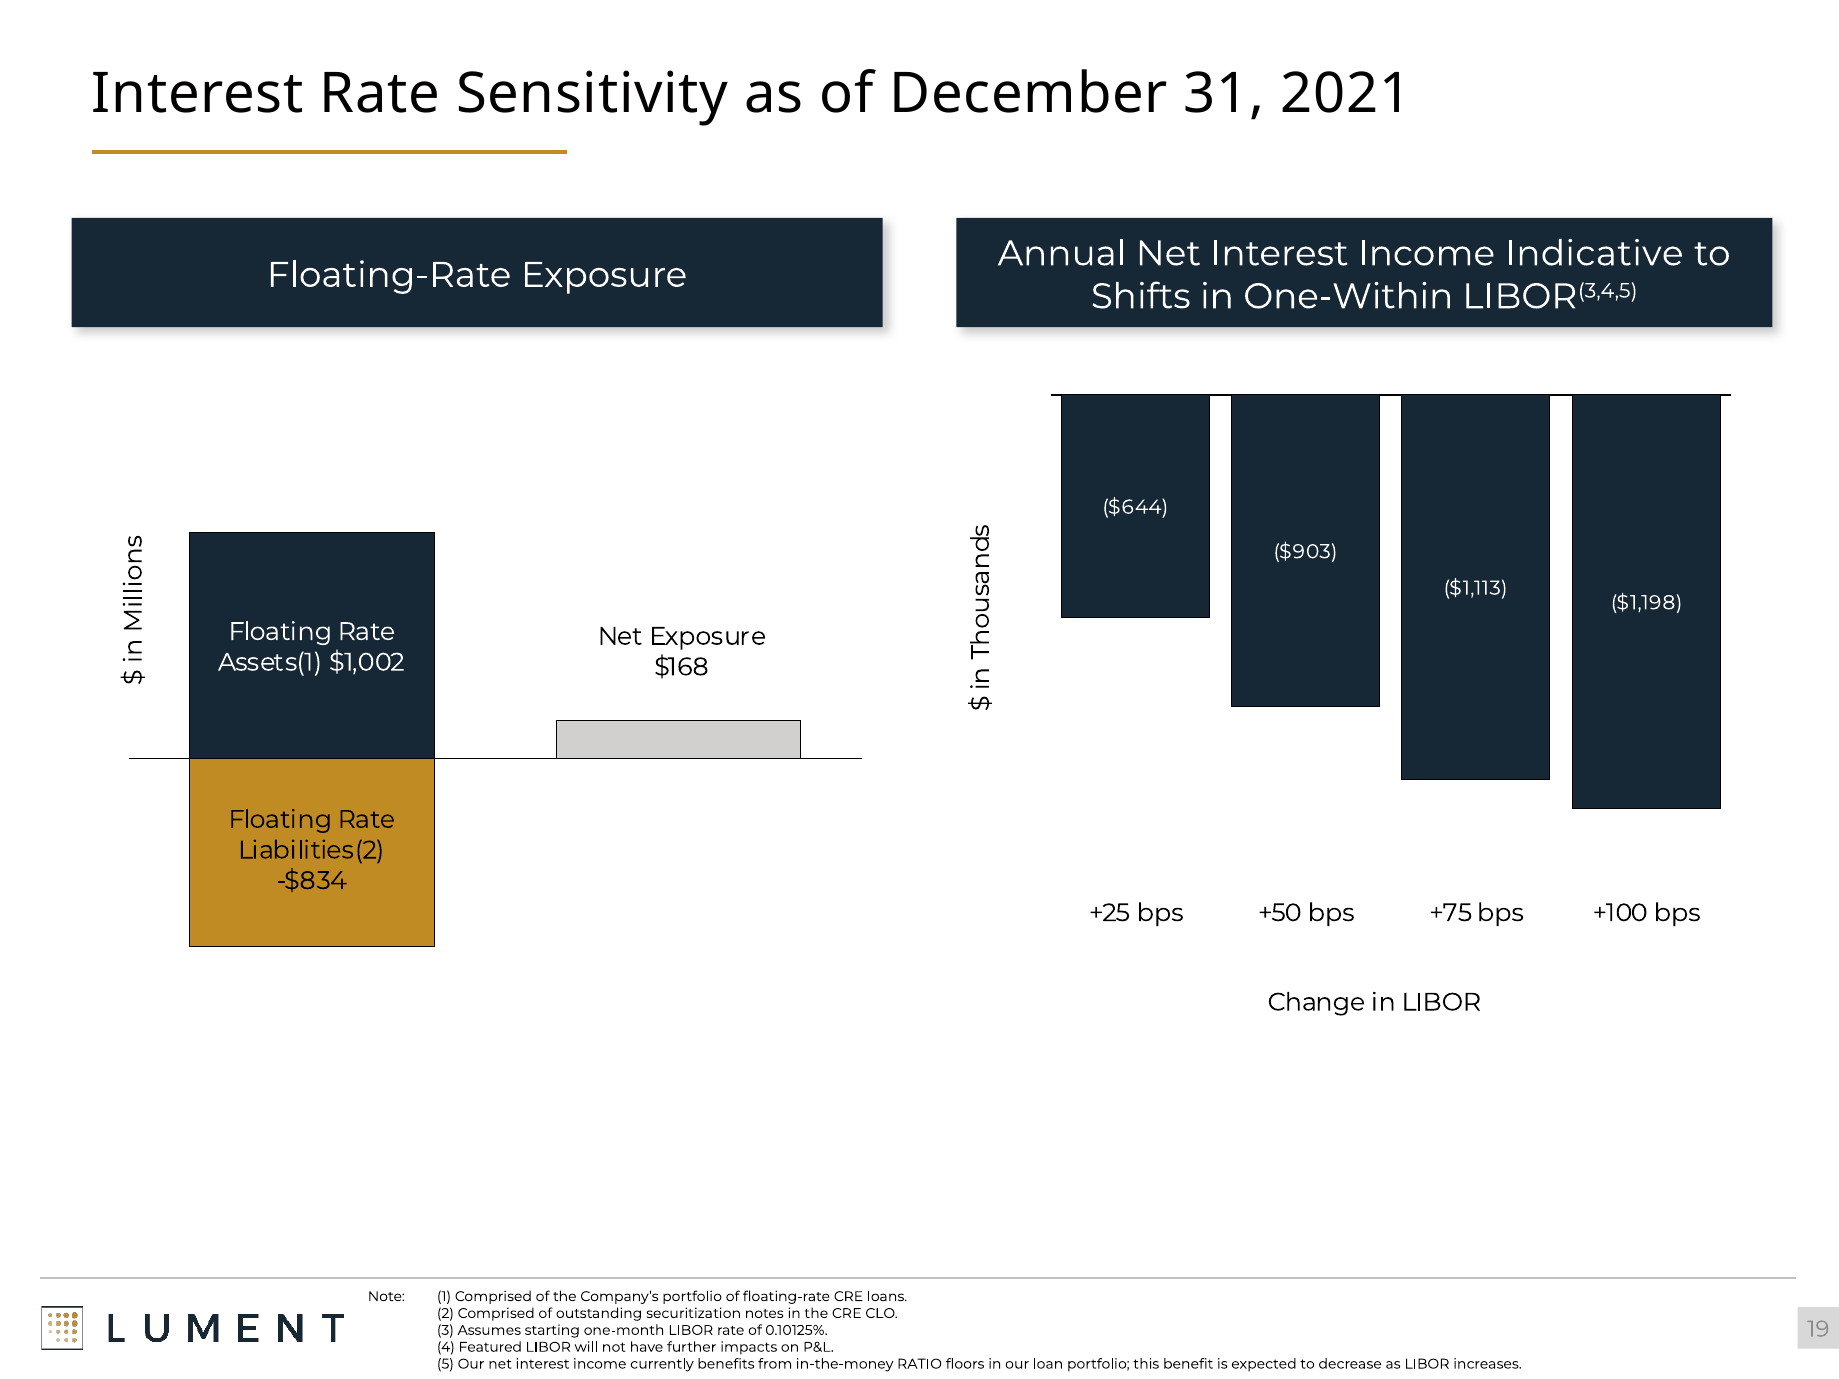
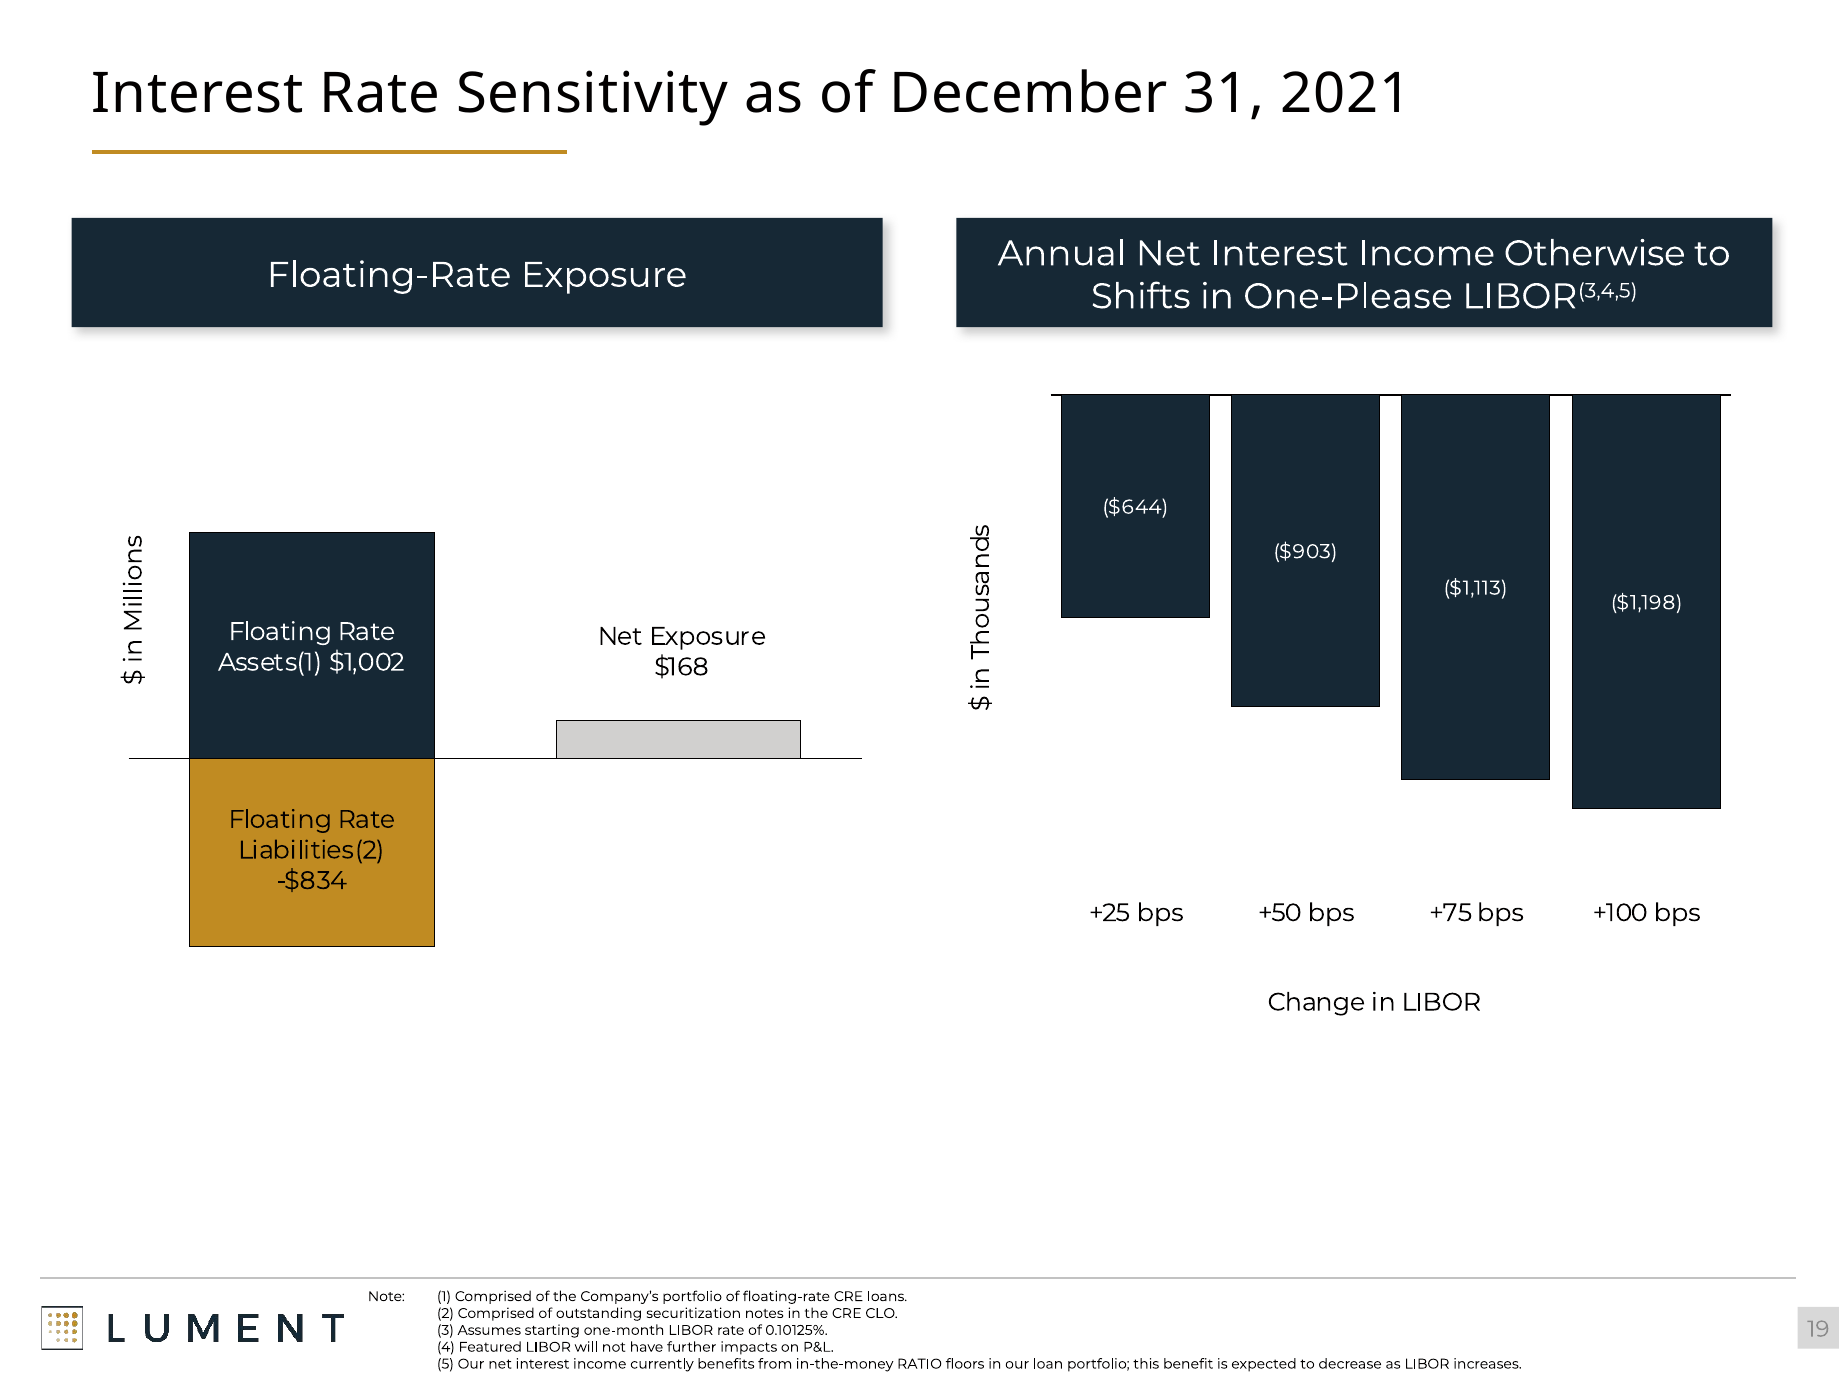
Indicative: Indicative -> Otherwise (1595, 254)
One-Within: One-Within -> One-Please (1348, 297)
